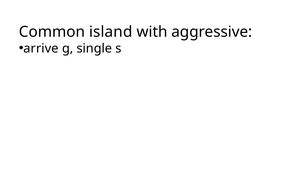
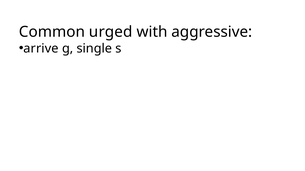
island: island -> urged (111, 32)
